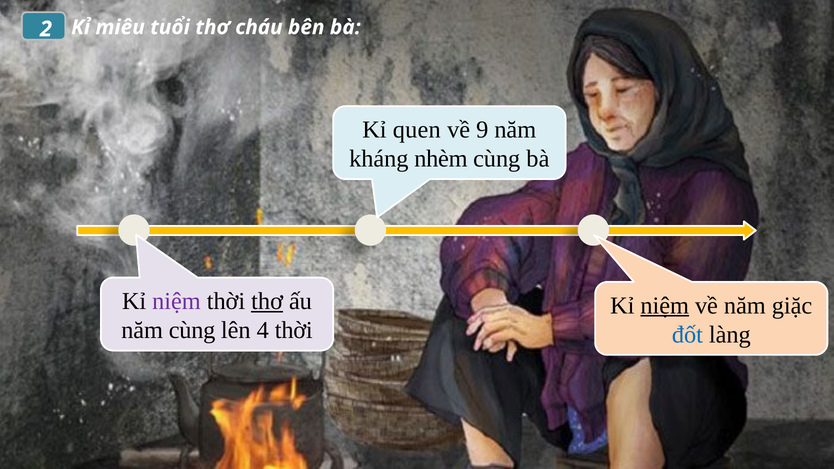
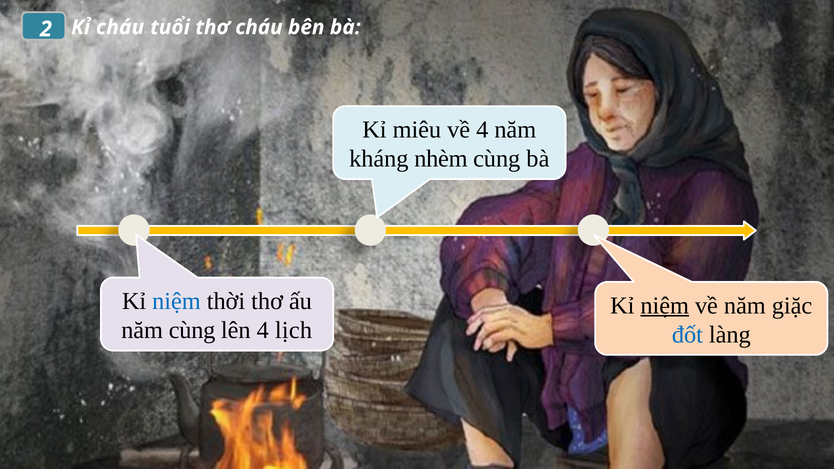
Kỉ miêu: miêu -> cháu (120, 27)
quen: quen -> miêu (417, 130)
về 9: 9 -> 4 (482, 130)
niệm colour: purple -> blue (176, 301)
thơ underline: present -> none (267, 301)
4 thời: thời -> lịch (294, 330)
